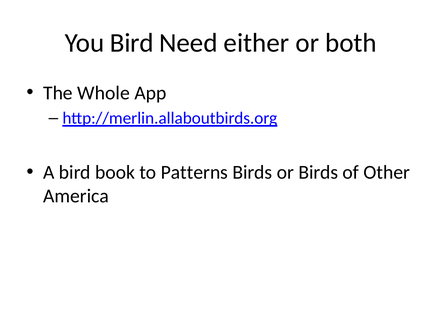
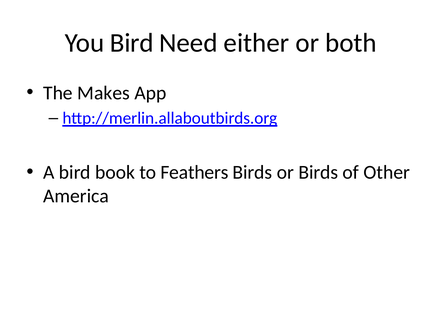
Whole: Whole -> Makes (104, 93)
Patterns: Patterns -> Feathers (194, 172)
